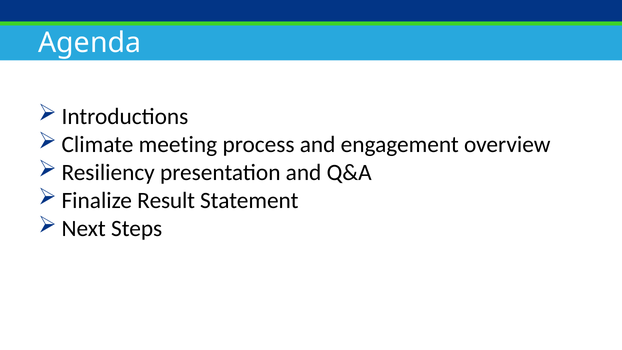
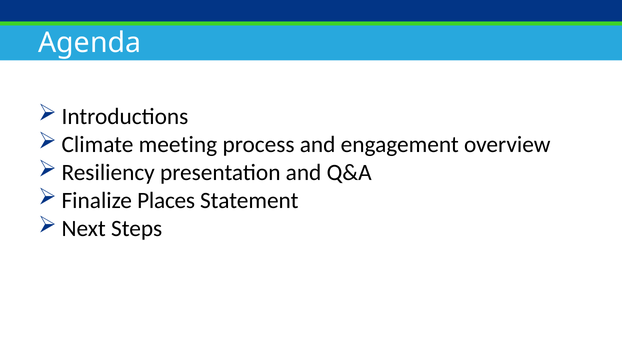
Result: Result -> Places (166, 201)
